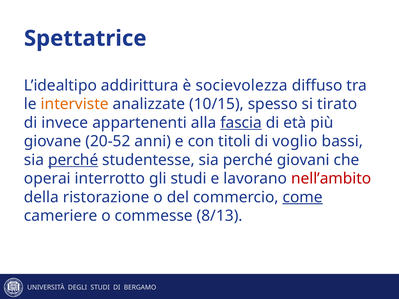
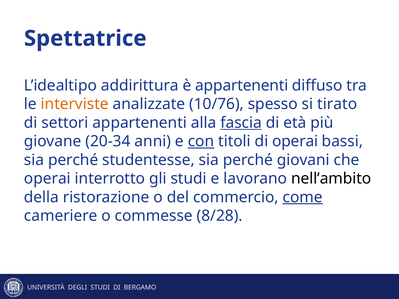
è socievolezza: socievolezza -> appartenenti (242, 86)
10/15: 10/15 -> 10/76 (216, 104)
invece: invece -> settori (65, 123)
20-52: 20-52 -> 20-34 (108, 141)
con underline: none -> present (201, 141)
di voglio: voglio -> operai (295, 141)
perché underline: present -> none (73, 160)
nell’ambito colour: red -> black (331, 179)
8/13: 8/13 -> 8/28 (220, 216)
